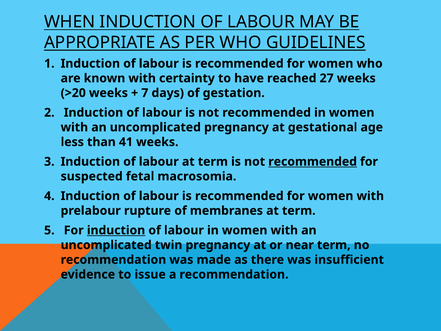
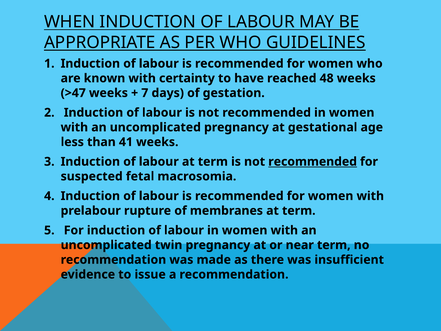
27: 27 -> 48 (327, 78)
>20: >20 -> >47 (73, 93)
induction underline: present -> none (116, 230)
